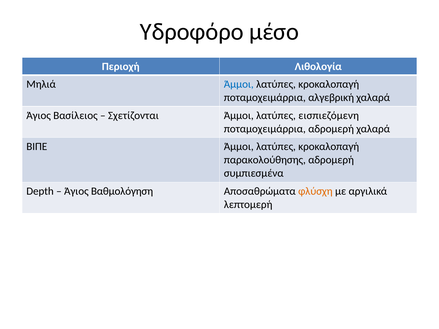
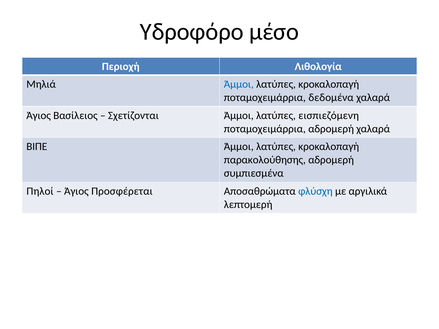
αλγεβρική: αλγεβρική -> δεδομένα (331, 98)
Depth: Depth -> Πηλοί (40, 191)
Βαθμολόγηση: Βαθμολόγηση -> Προσφέρεται (122, 191)
φλύσχη colour: orange -> blue (315, 191)
